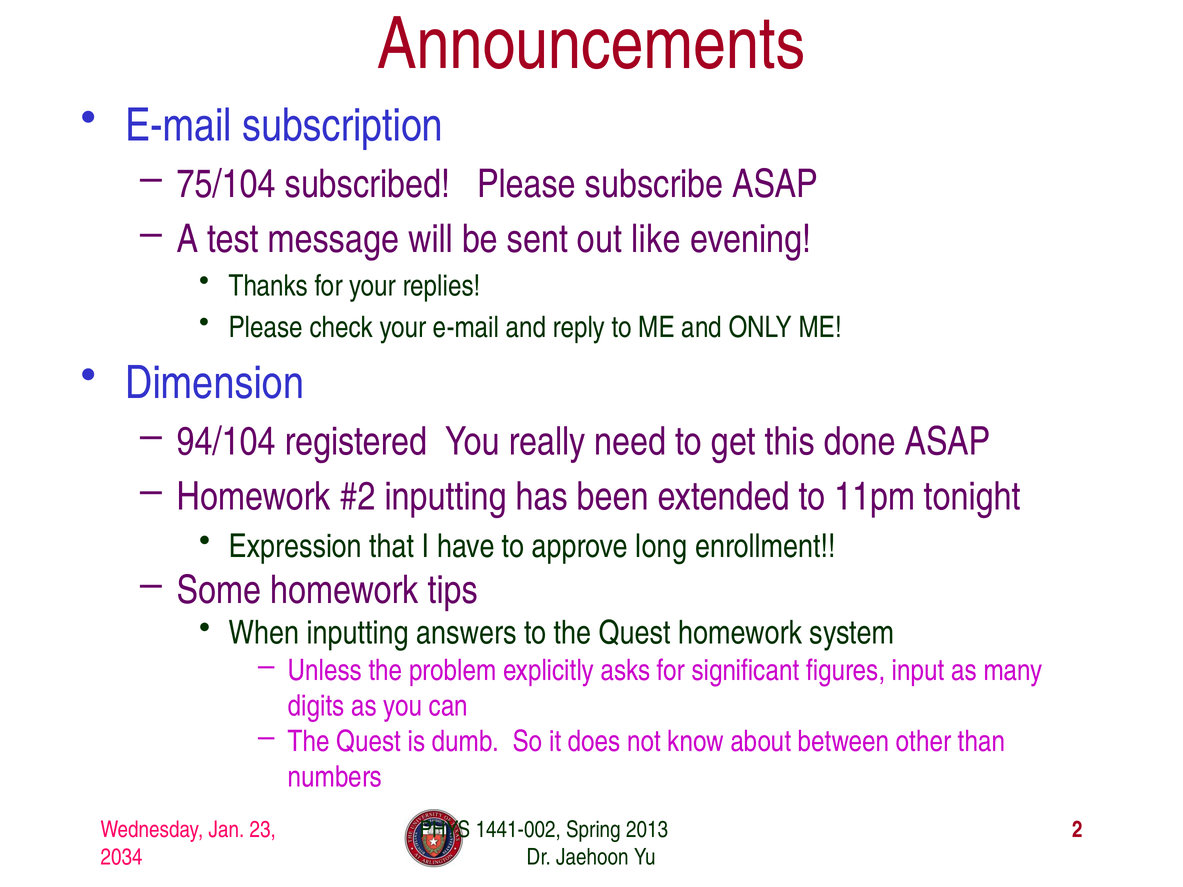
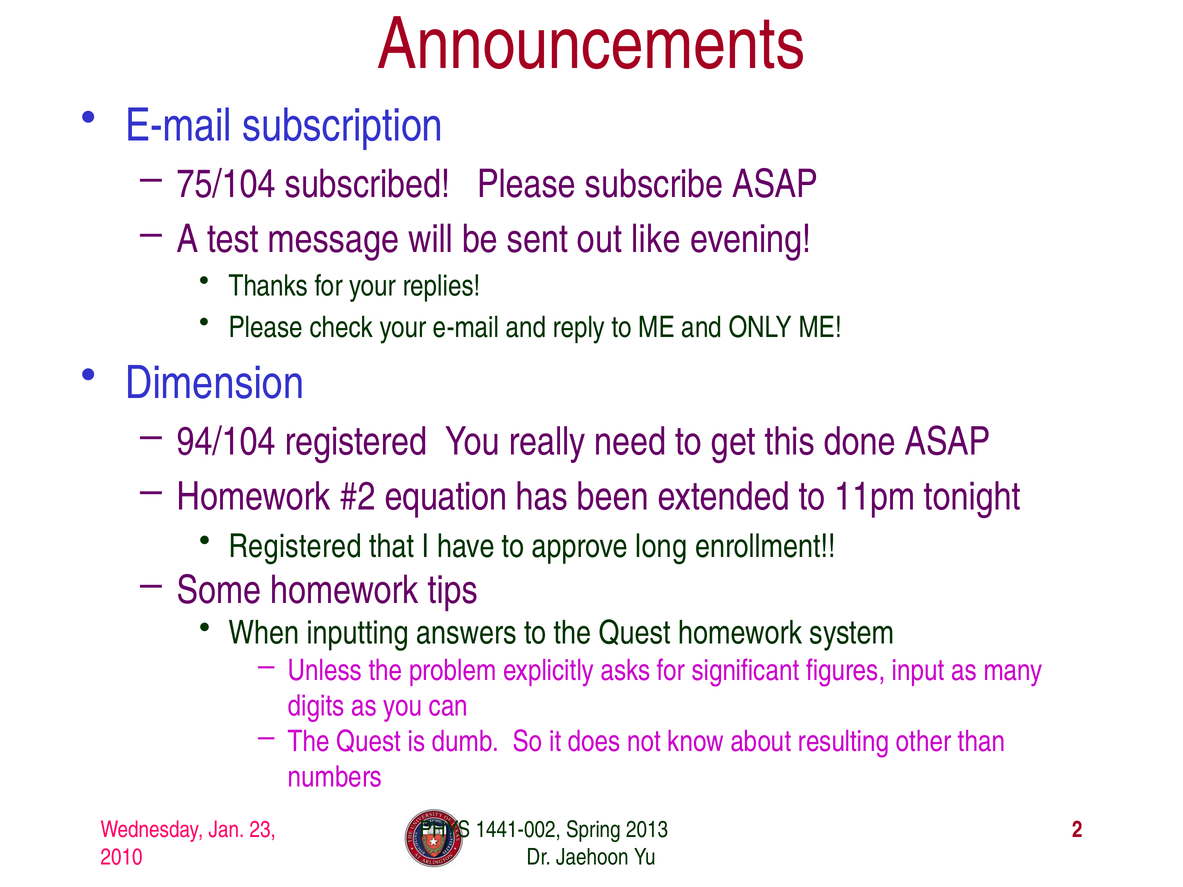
inputting: inputting -> equation (446, 497)
Expression: Expression -> Registered (295, 547)
between: between -> resulting (844, 741)
2034: 2034 -> 2010 (122, 857)
